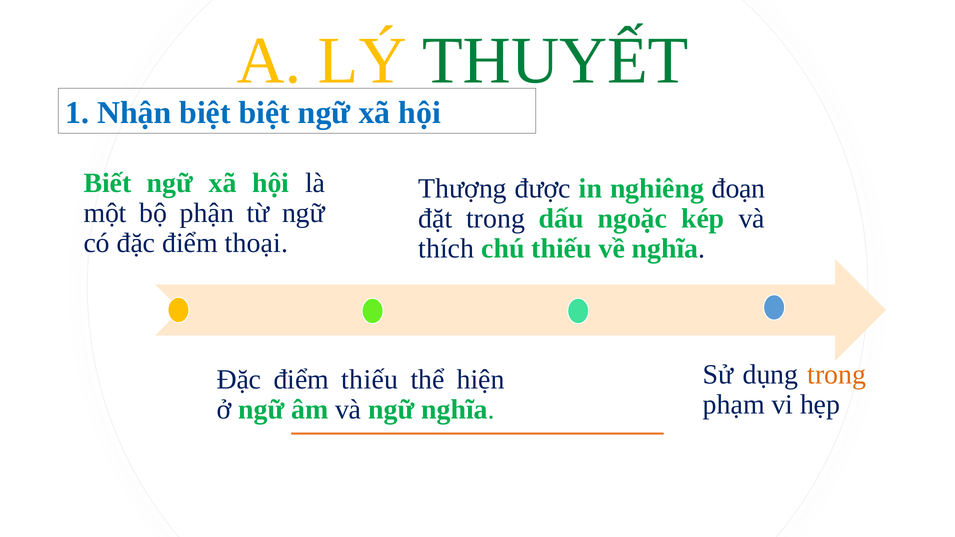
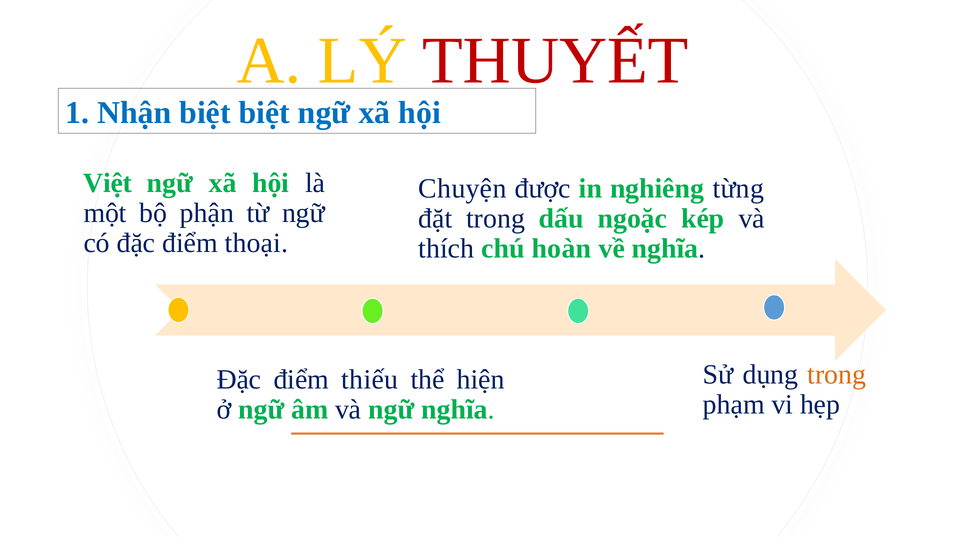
THUYẾT colour: green -> red (555, 61)
Biết: Biết -> Việt (108, 183)
Thượng: Thượng -> Chuyện (462, 188)
đoạn: đoạn -> từng (738, 188)
chú thiếu: thiếu -> hoàn (561, 249)
